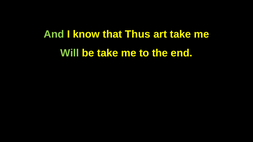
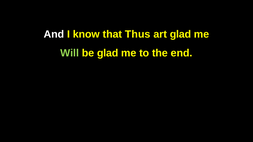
And colour: light green -> white (54, 34)
art take: take -> glad (181, 34)
be take: take -> glad (108, 53)
